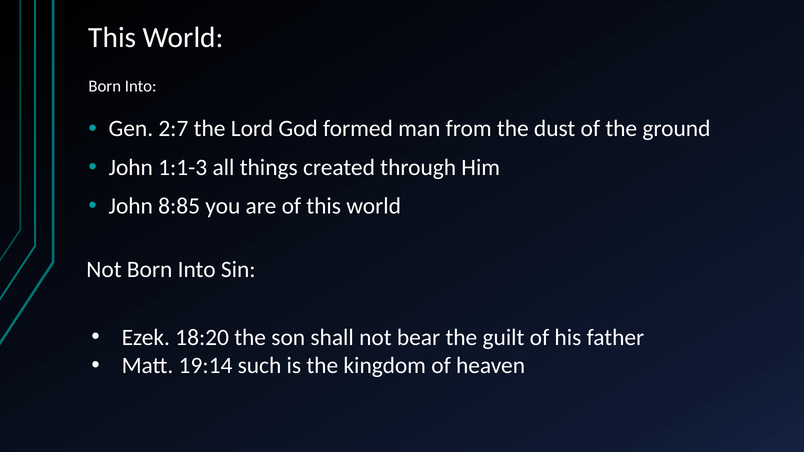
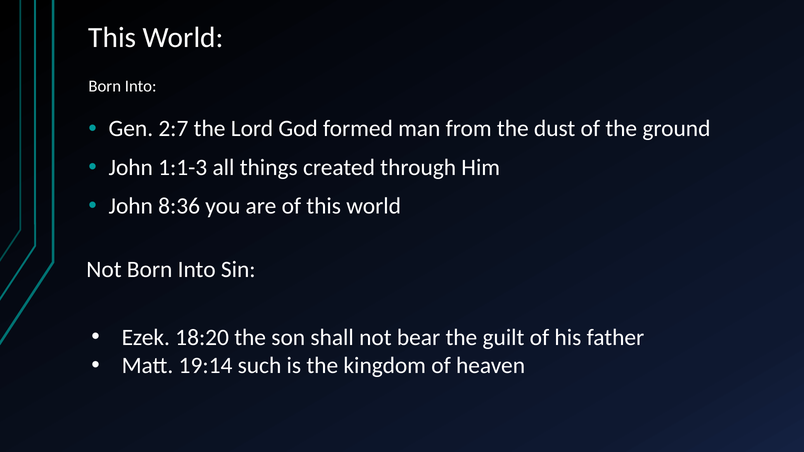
8:85: 8:85 -> 8:36 (179, 206)
